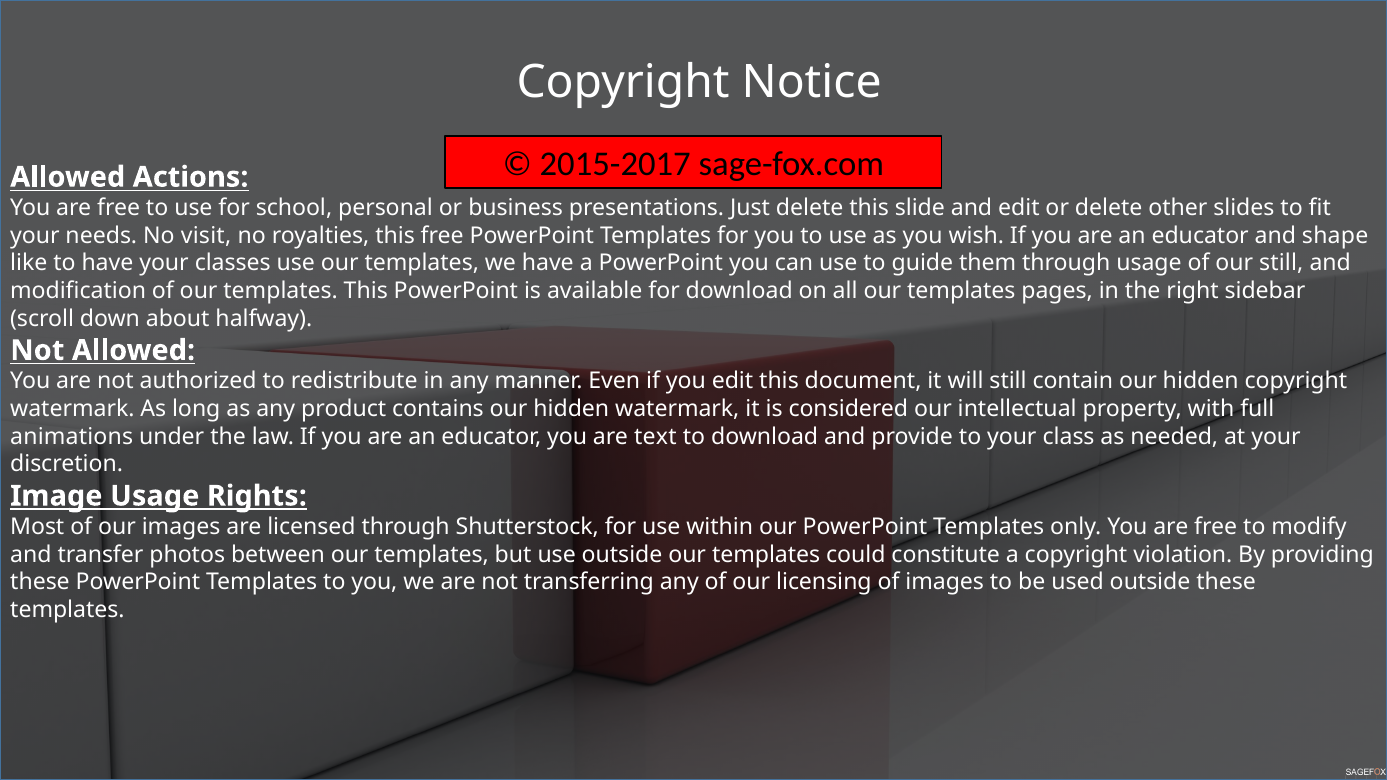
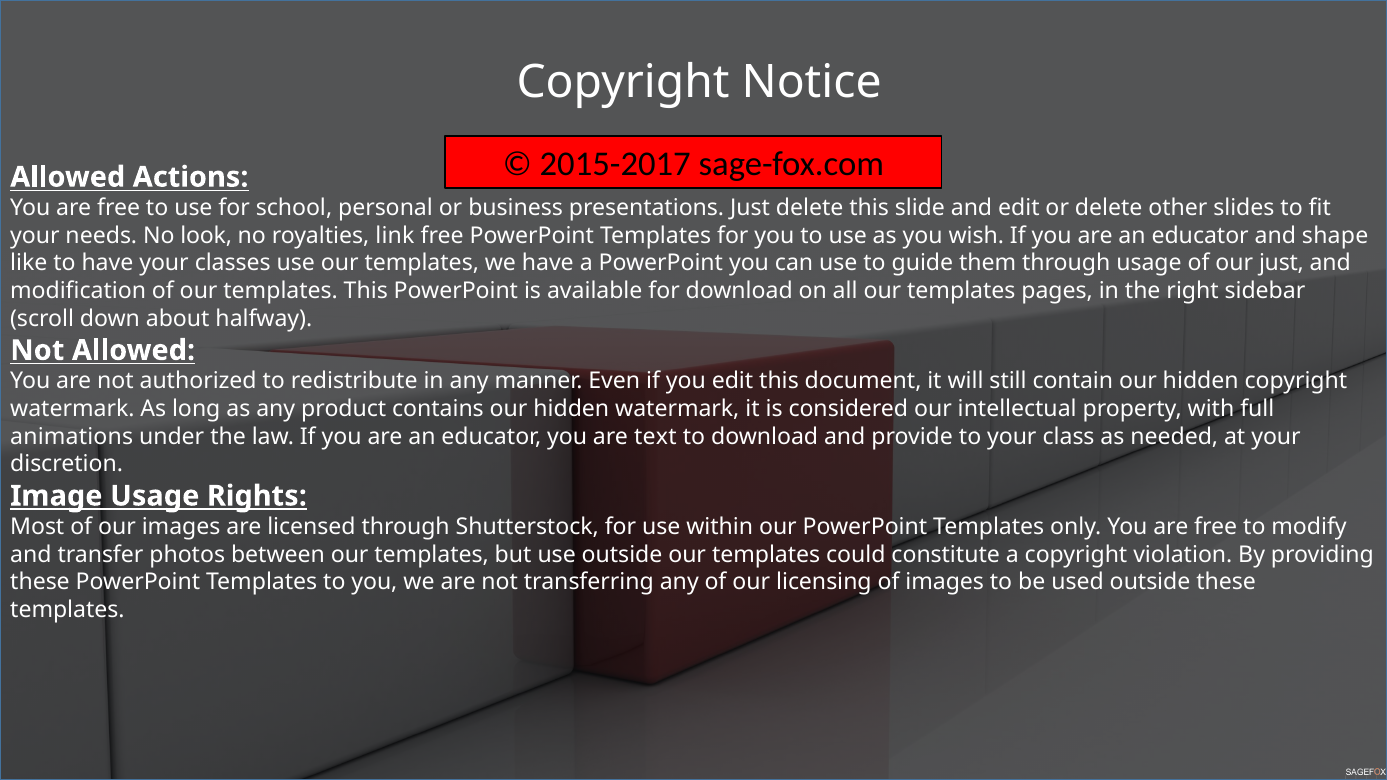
visit: visit -> look (206, 236)
royalties this: this -> link (395, 236)
our still: still -> just (1281, 263)
